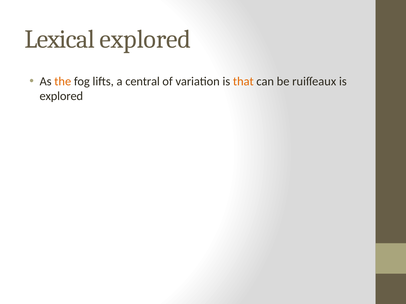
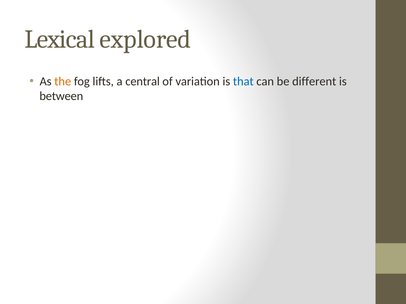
that colour: orange -> blue (243, 81)
ruiſſeaux: ruiſſeaux -> different (314, 81)
explored: explored -> between (61, 96)
